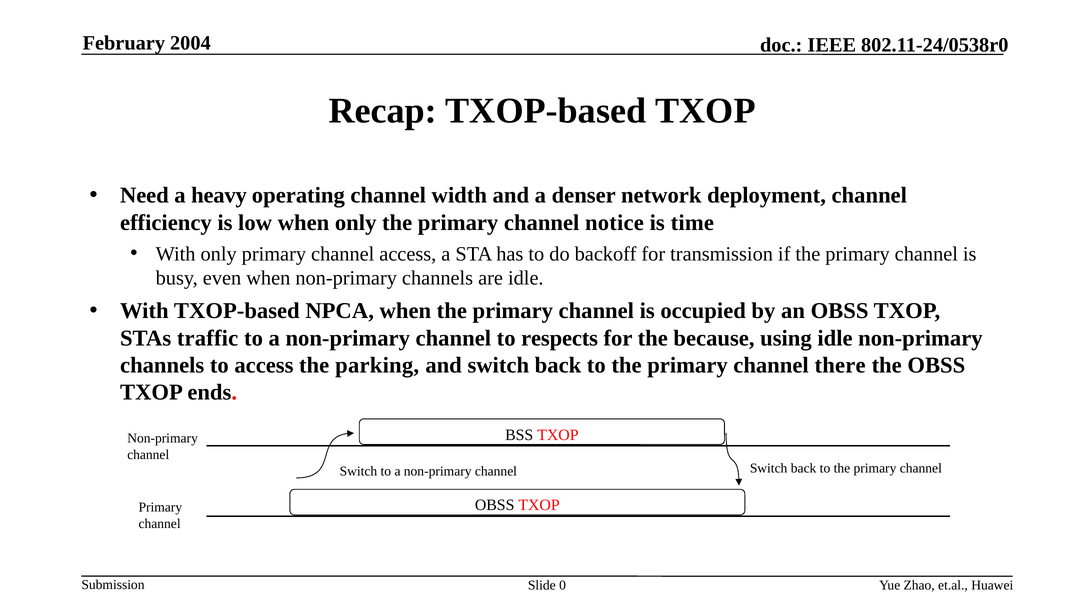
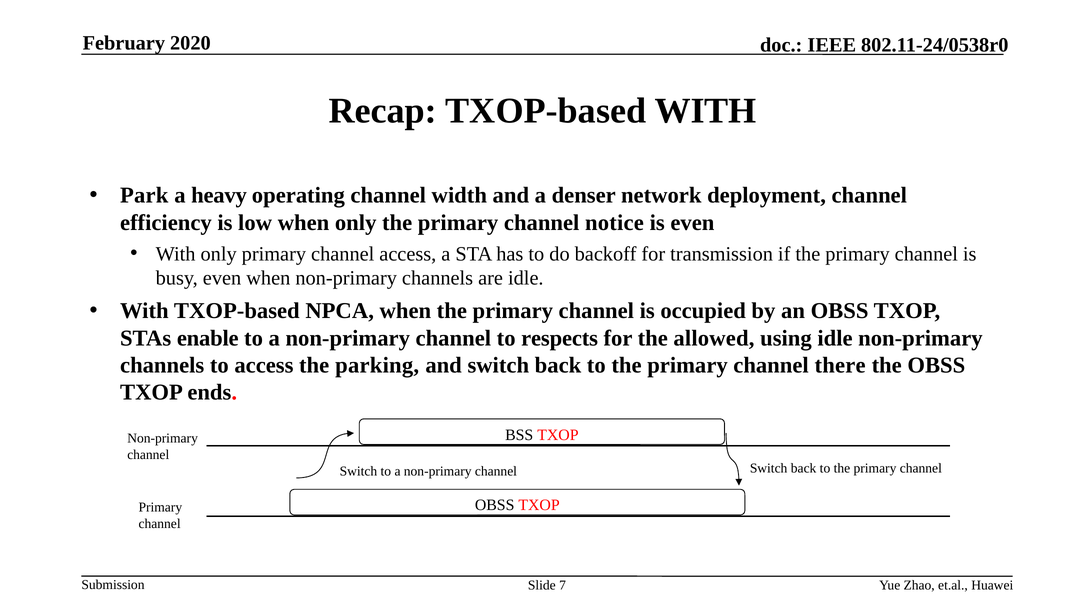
2004: 2004 -> 2020 (190, 43)
TXOP-based TXOP: TXOP -> WITH (706, 111)
Need: Need -> Park (144, 196)
is time: time -> even (692, 223)
traffic: traffic -> enable (208, 338)
because: because -> allowed (714, 338)
0: 0 -> 7 (563, 585)
